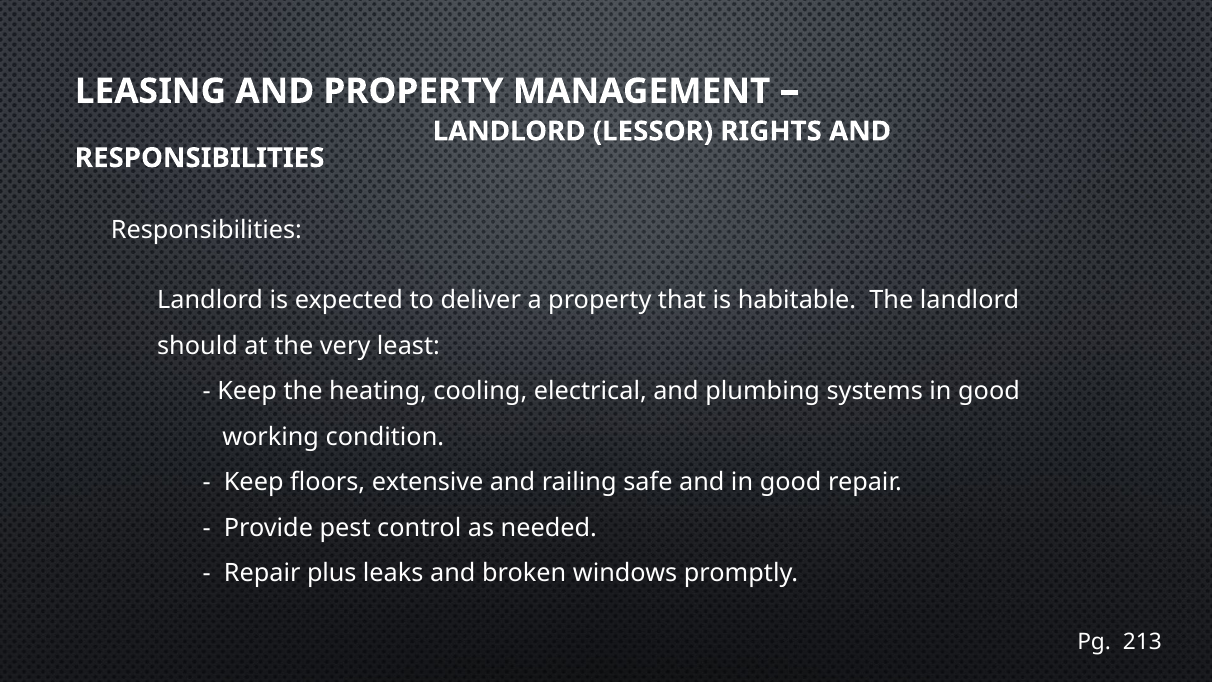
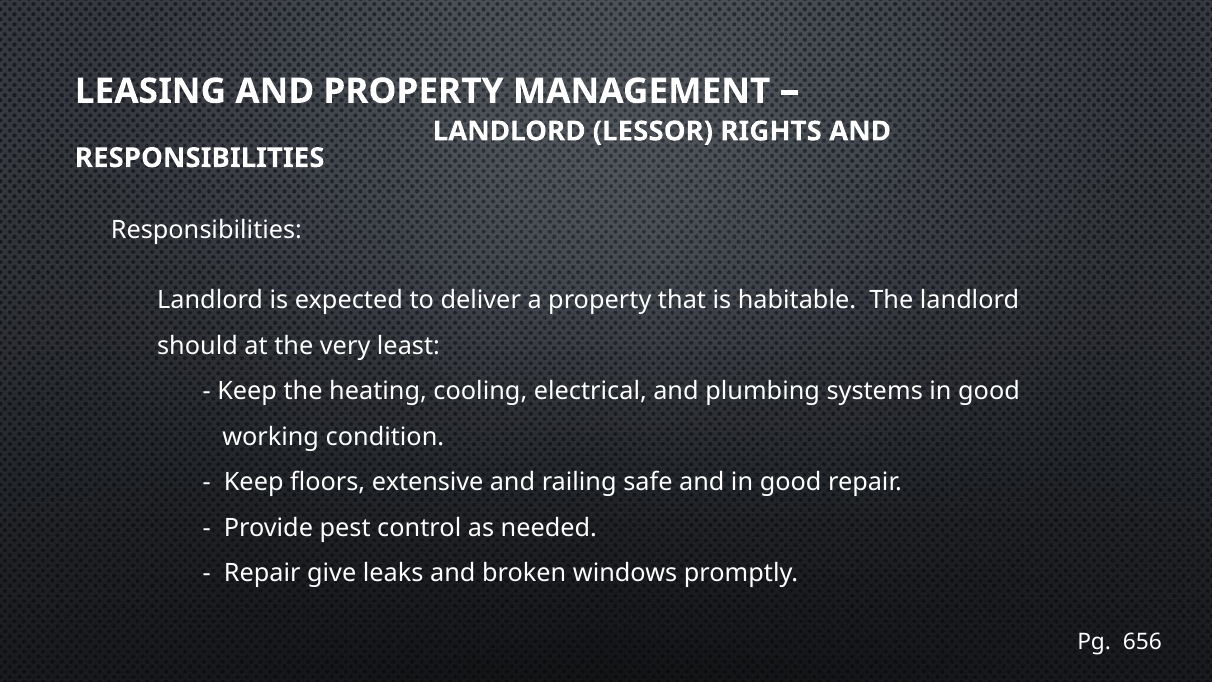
plus: plus -> give (332, 573)
213: 213 -> 656 (1142, 642)
